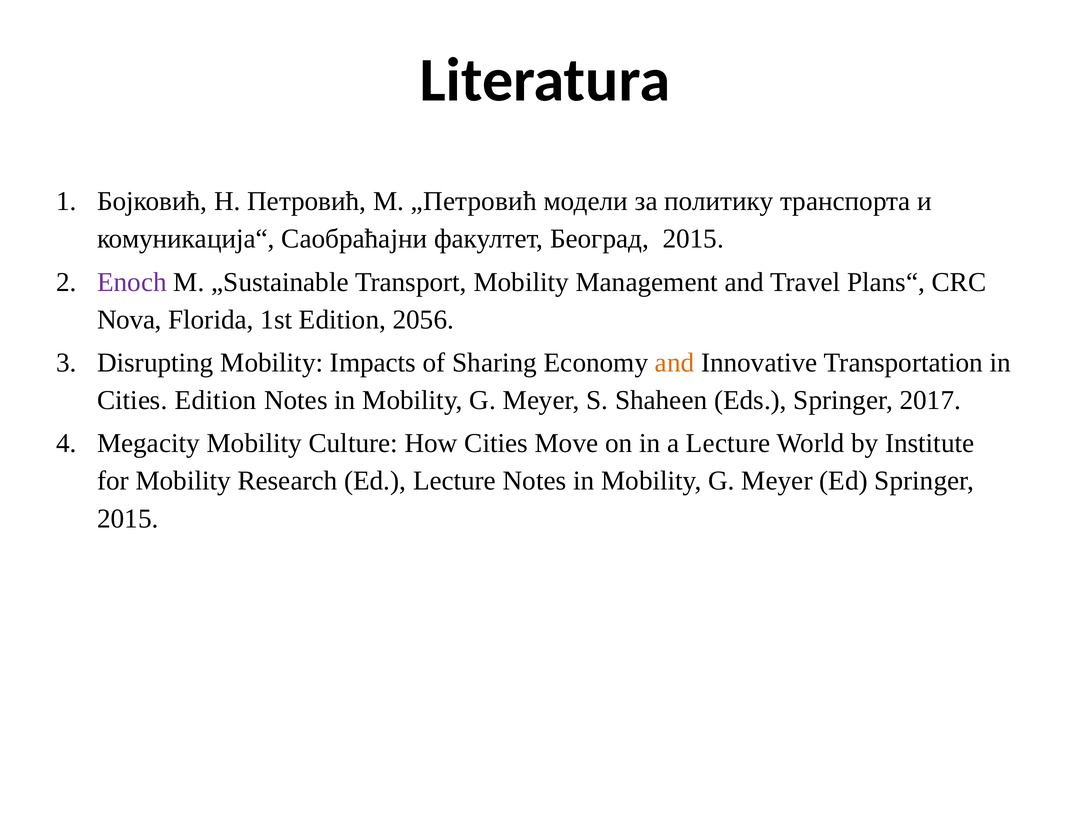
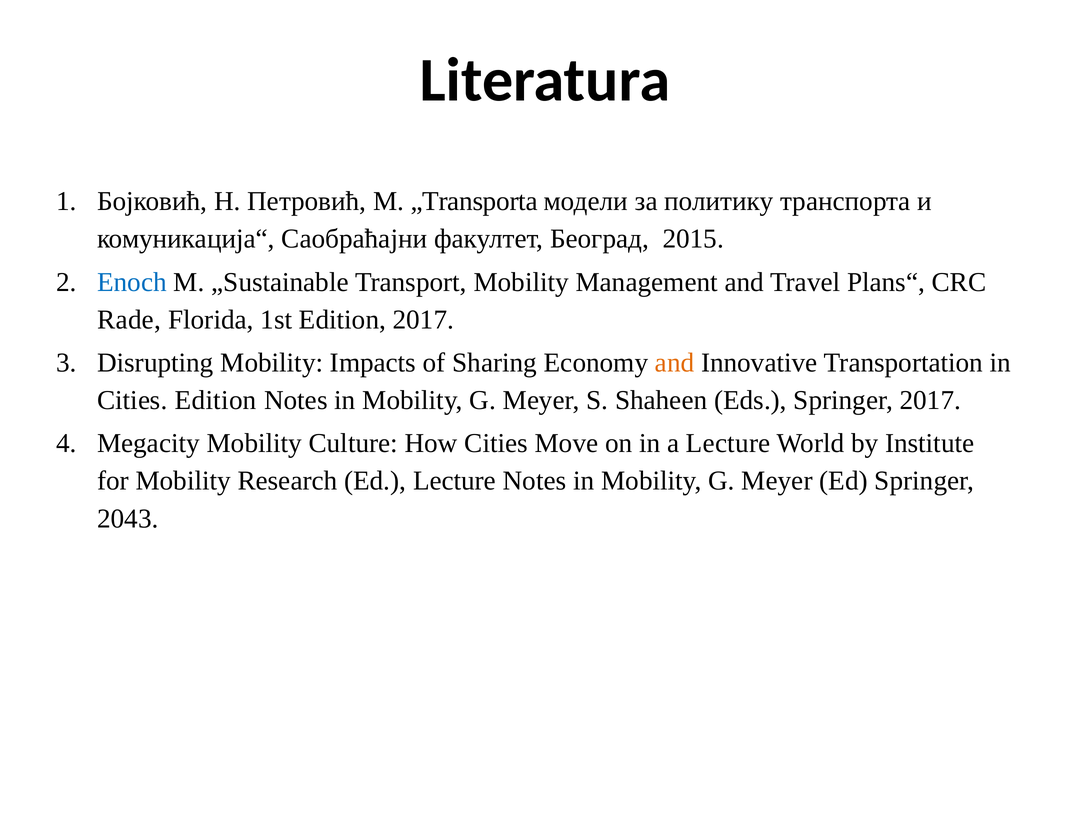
„Петровић: „Петровић -> „Transporta (474, 201)
Enoch colour: purple -> blue (132, 282)
Nova: Nova -> Rade (129, 319)
Edition 2056: 2056 -> 2017 (423, 319)
2015: 2015 -> 2043 (128, 518)
